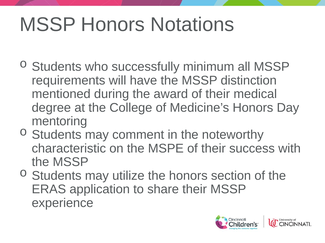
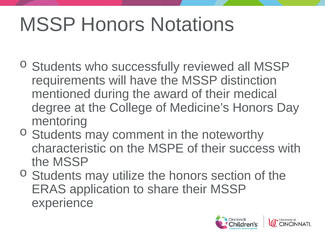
minimum: minimum -> reviewed (209, 67)
